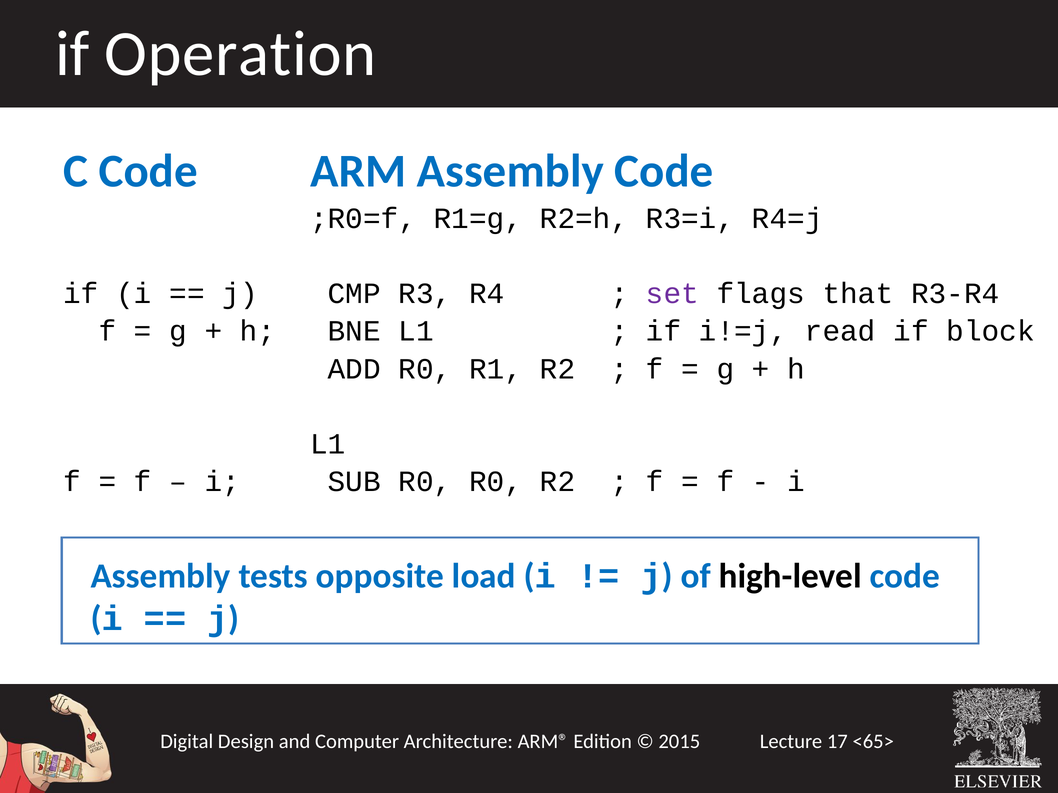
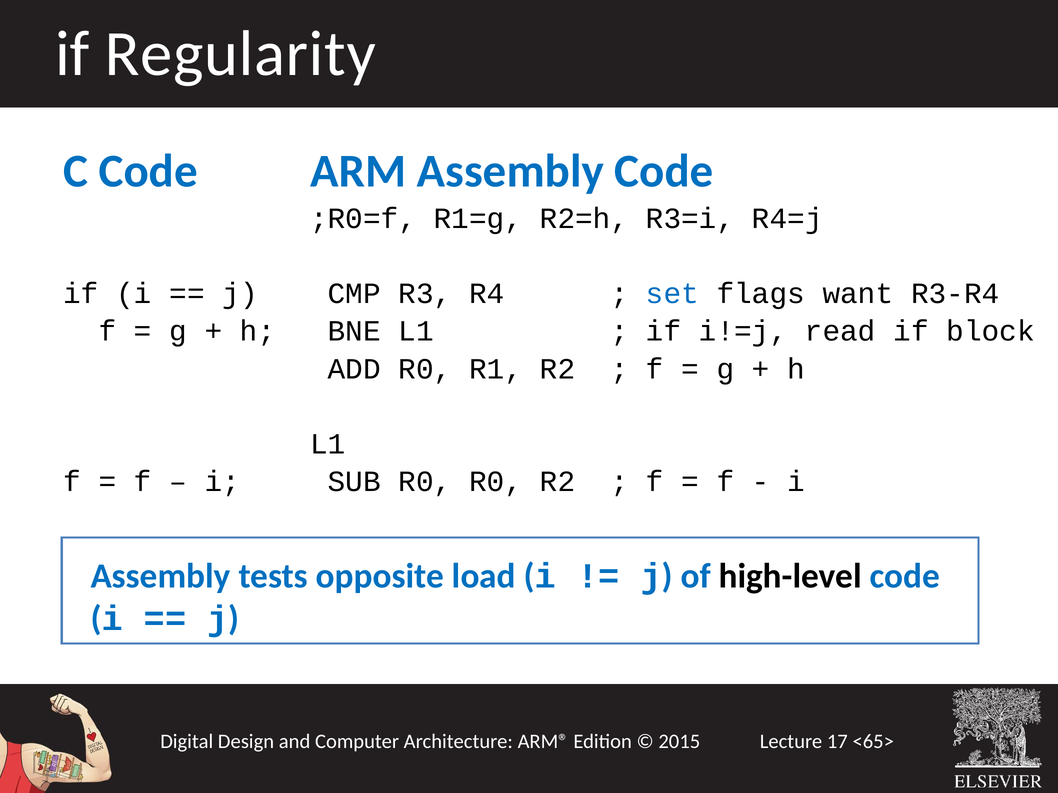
Operation: Operation -> Regularity (240, 54)
set colour: purple -> blue (672, 294)
that: that -> want (858, 294)
